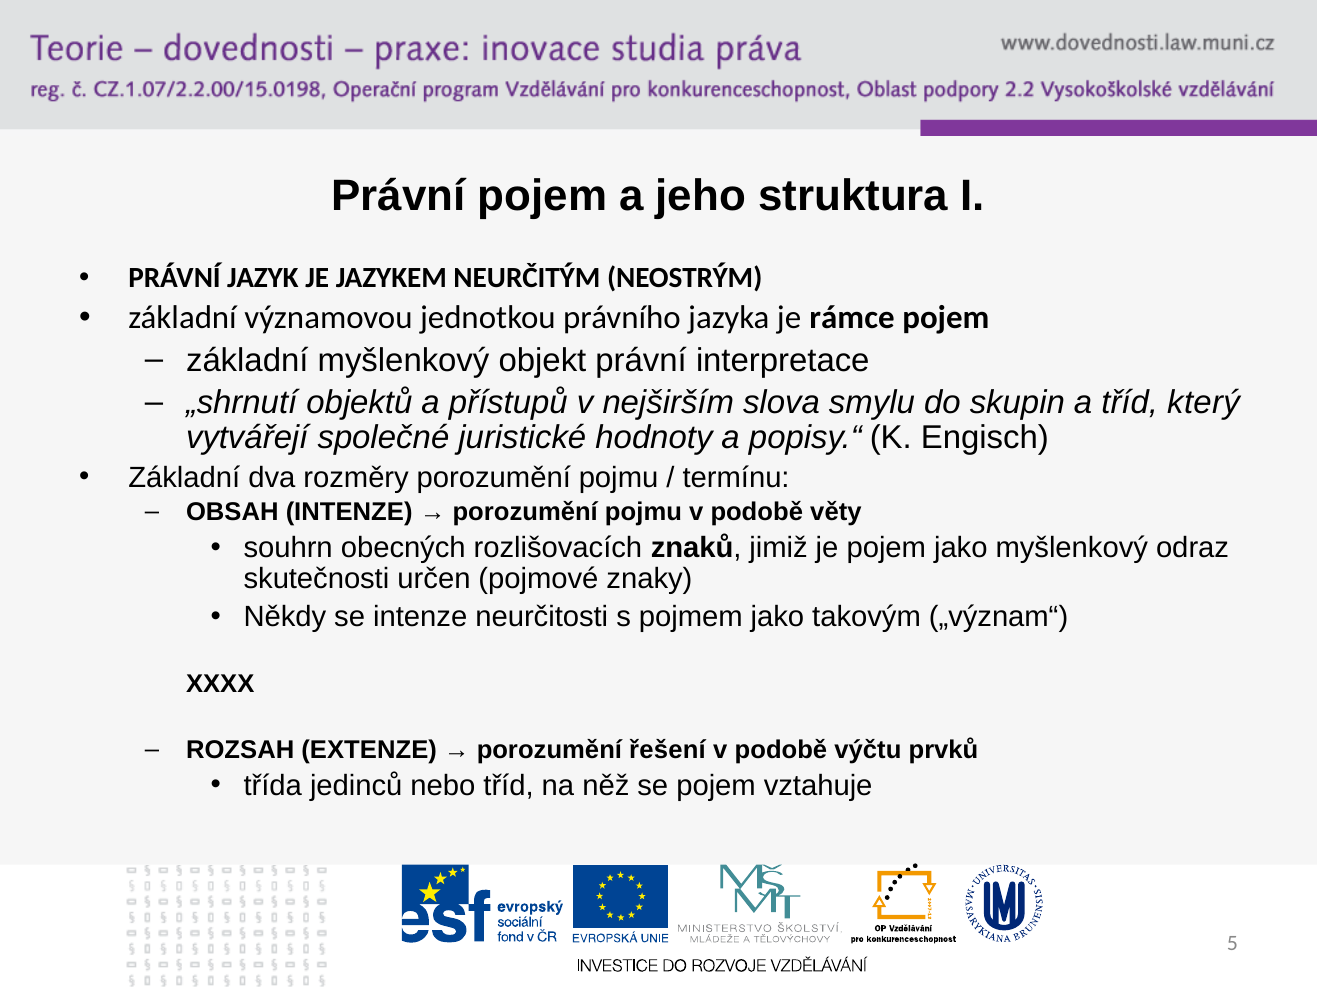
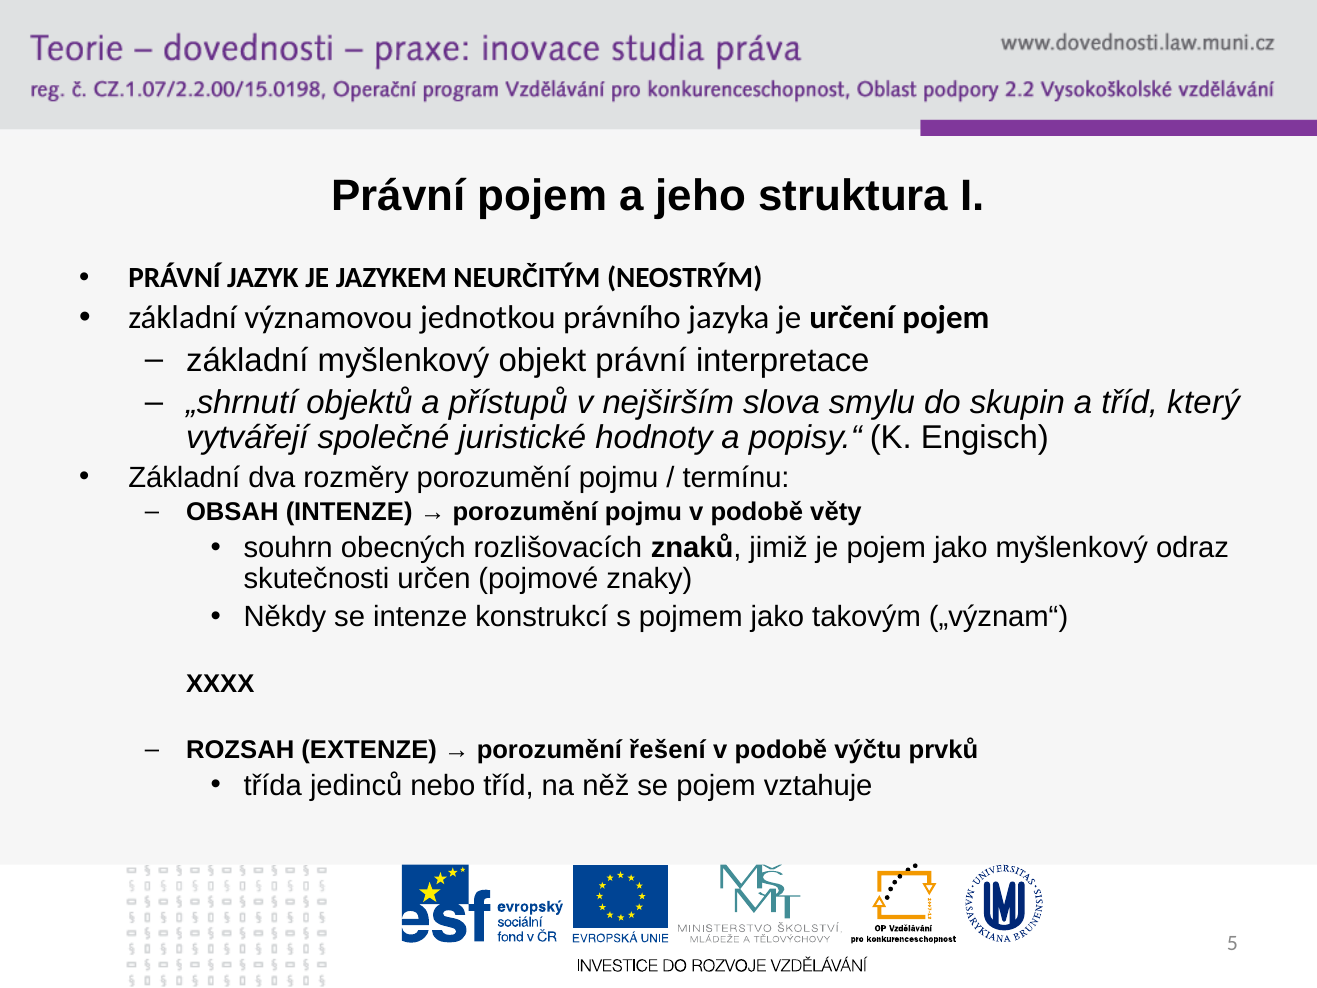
rámce: rámce -> určení (852, 318)
neurčitosti: neurčitosti -> konstrukcí (542, 617)
